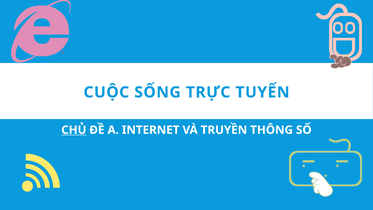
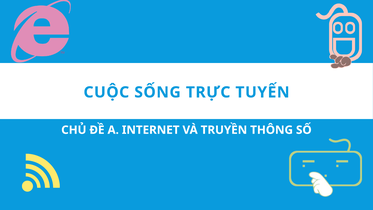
CHỦ underline: present -> none (74, 130)
